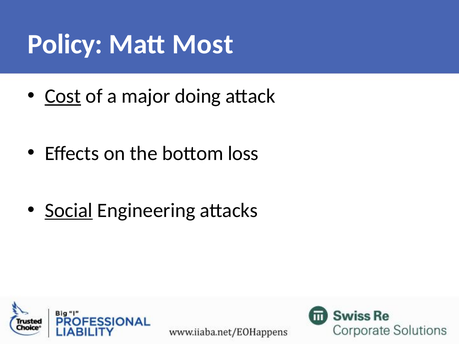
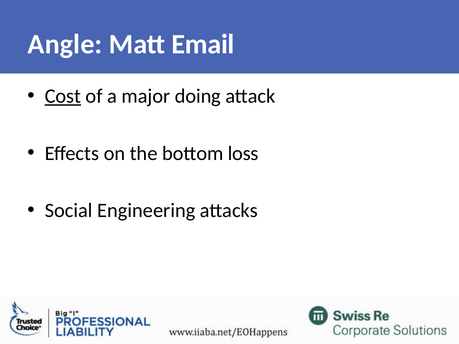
Policy: Policy -> Angle (65, 44)
Most: Most -> Email (203, 44)
Social underline: present -> none (69, 211)
